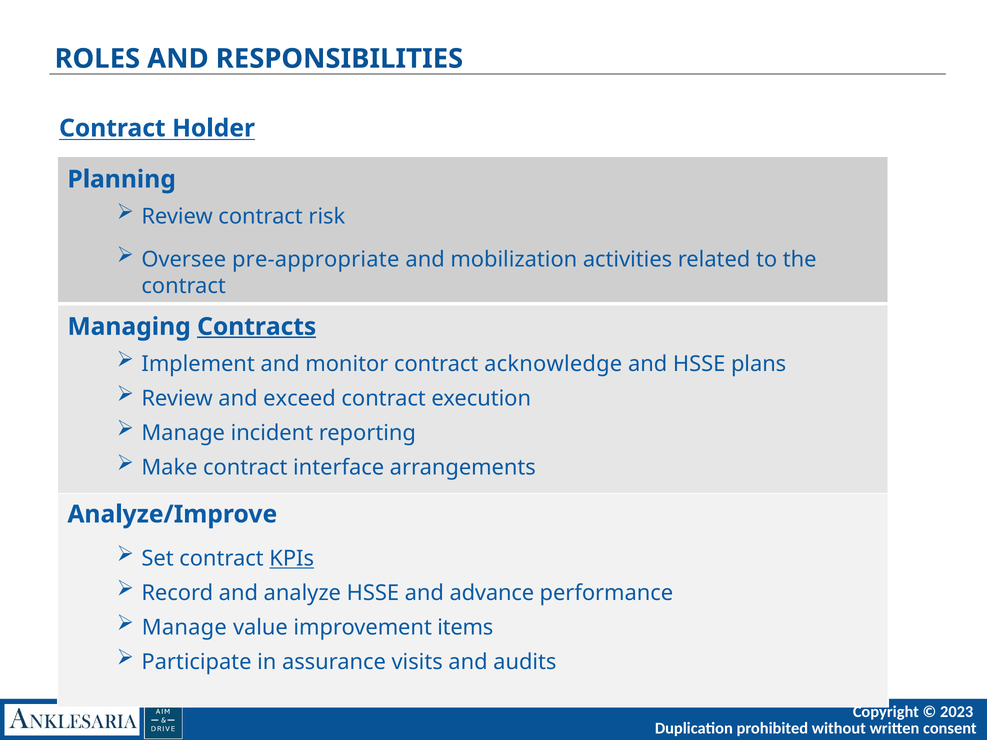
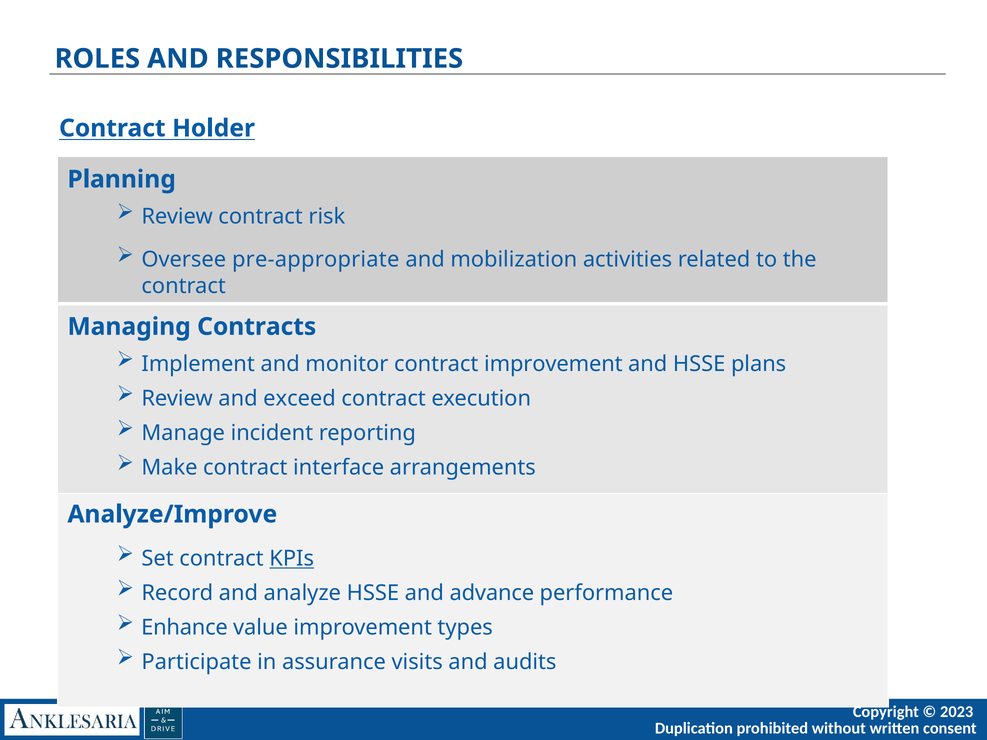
Contracts underline: present -> none (257, 327)
contract acknowledge: acknowledge -> improvement (553, 364)
Manage: Manage -> Enhance (185, 628)
items: items -> types (465, 628)
